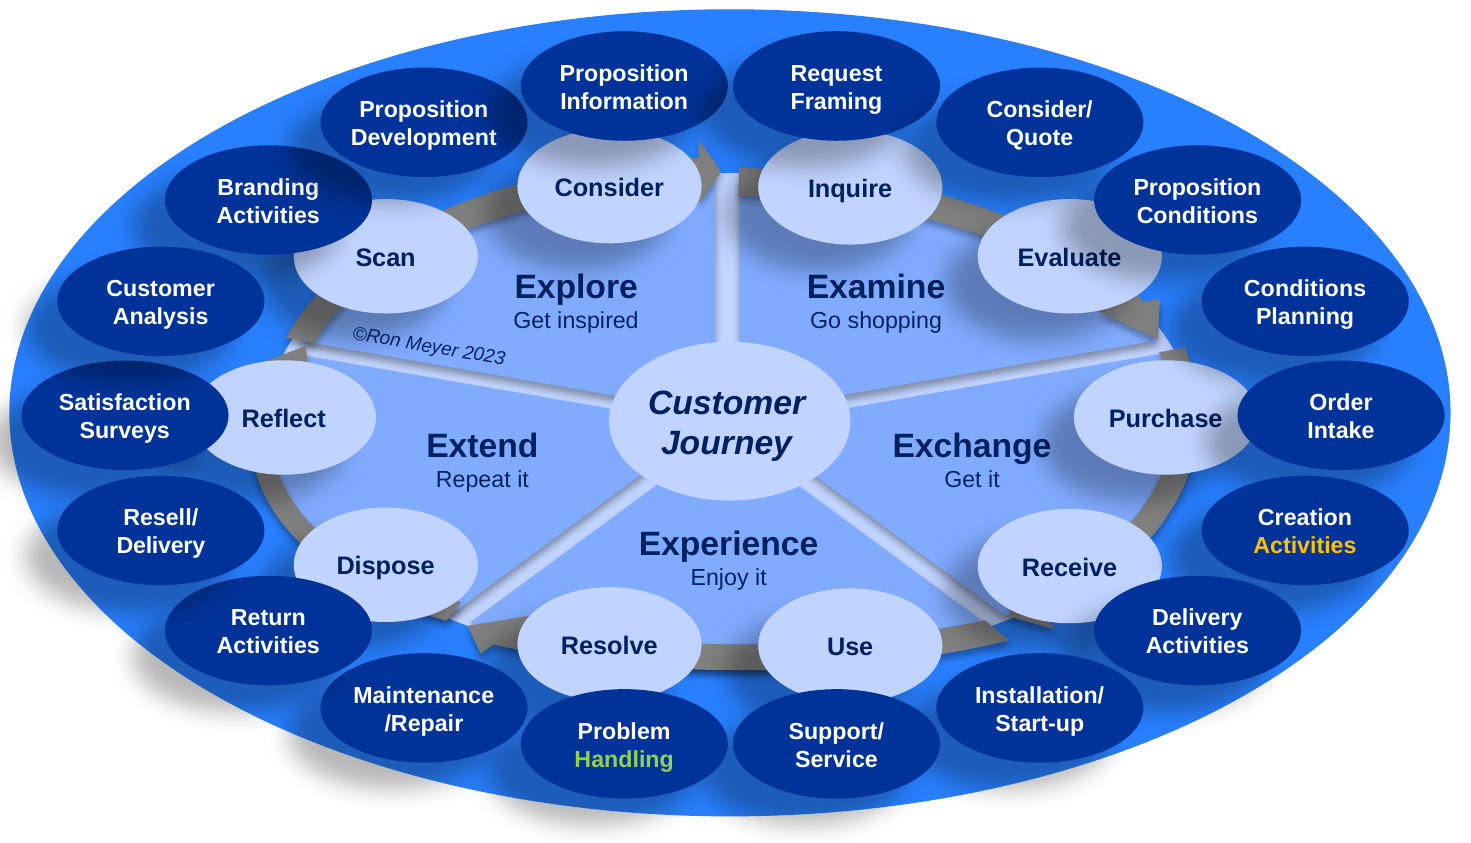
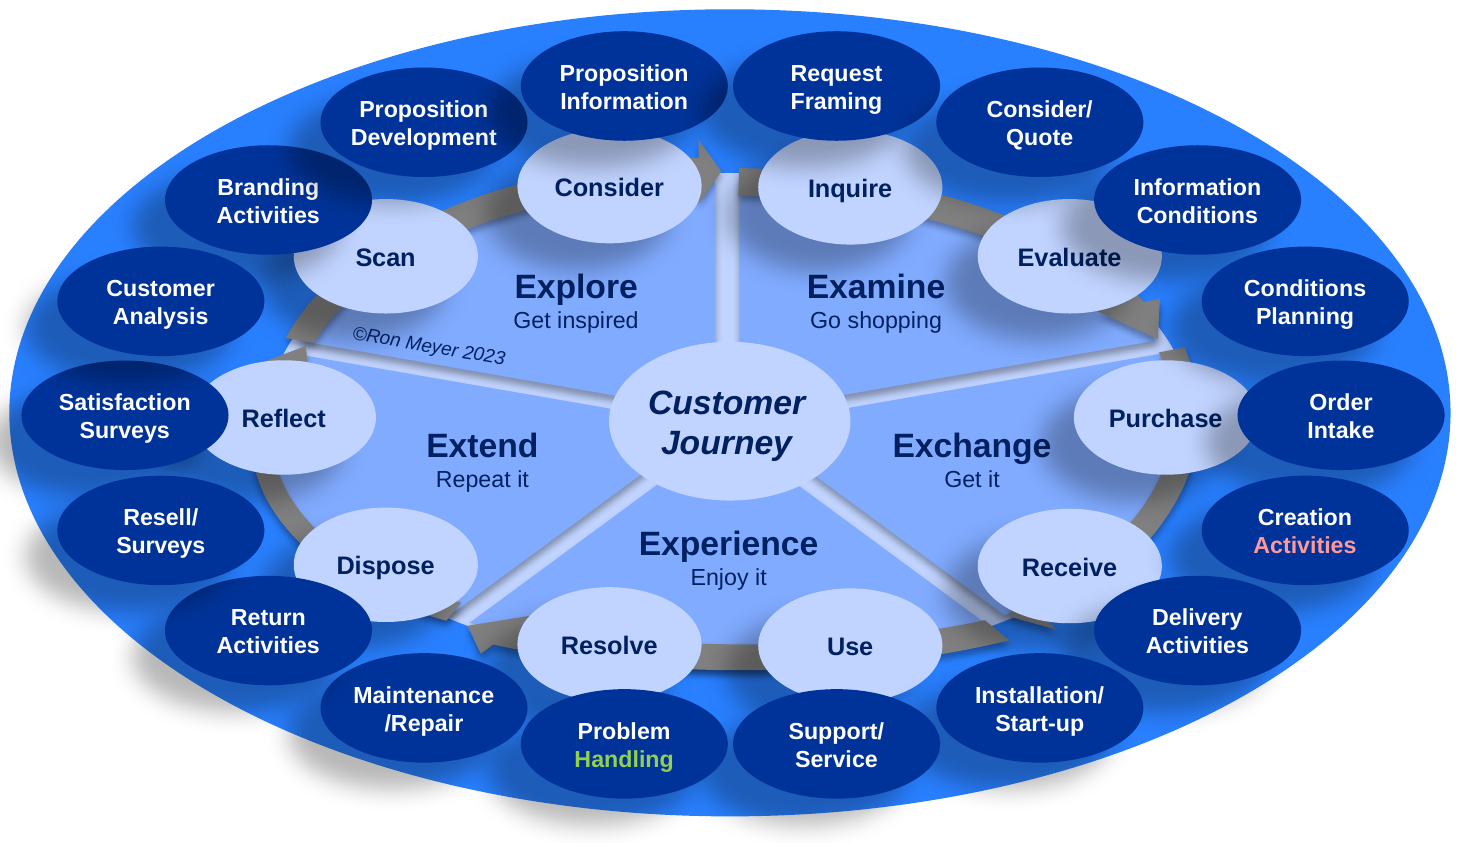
Proposition: Proposition -> Information (1197, 188)
Delivery: Delivery -> Surveys (161, 546)
Activities colour: yellow -> pink (1305, 546)
